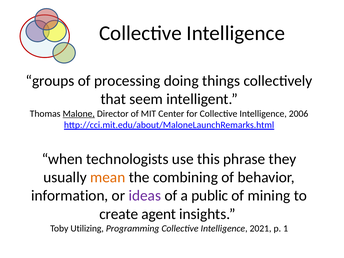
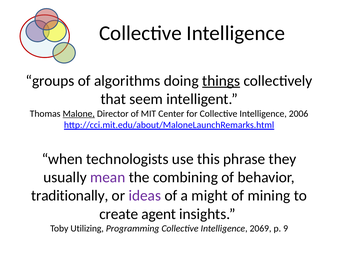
processing: processing -> algorithms (127, 81)
things underline: none -> present (221, 81)
mean colour: orange -> purple (108, 177)
information: information -> traditionally (70, 196)
public: public -> might (210, 196)
2021: 2021 -> 2069 (261, 229)
1: 1 -> 9 (286, 229)
